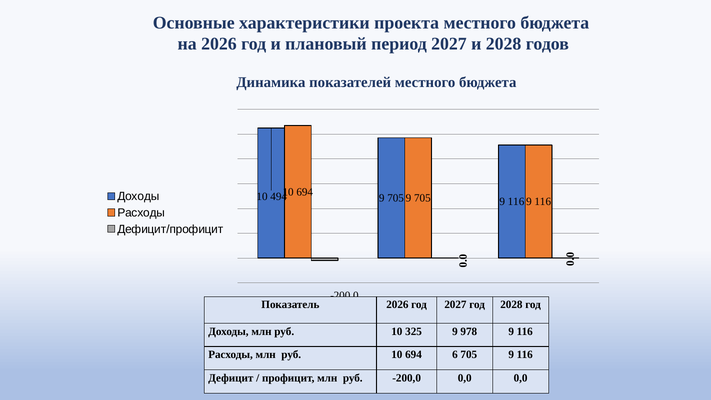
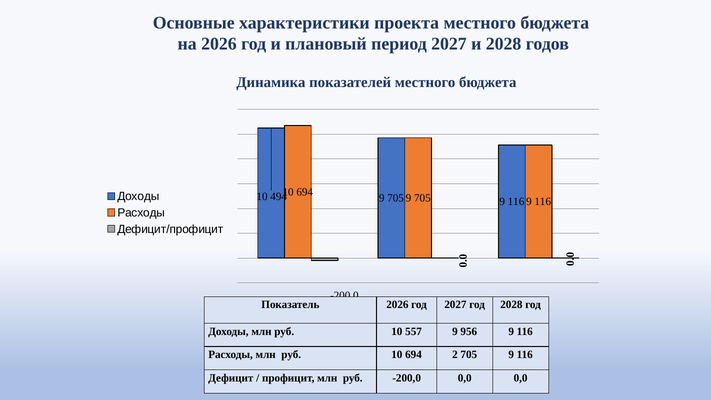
325: 325 -> 557 (414, 331)
978: 978 -> 956 (469, 331)
6: 6 -> 2 (455, 355)
